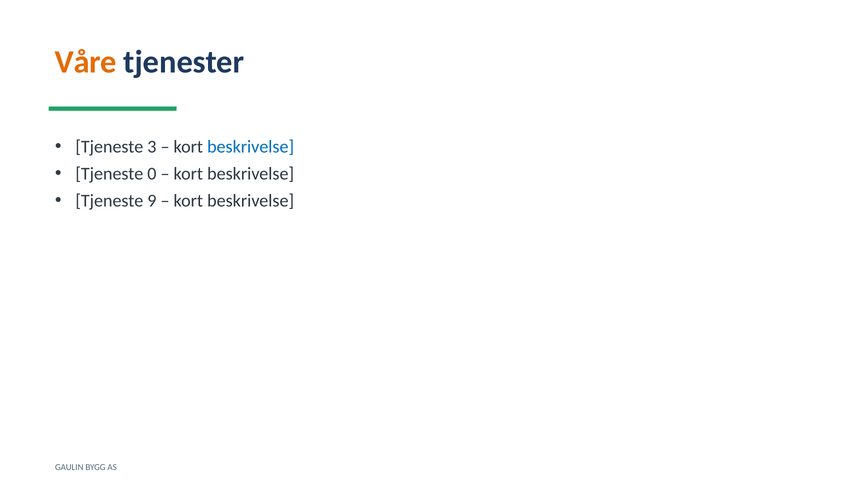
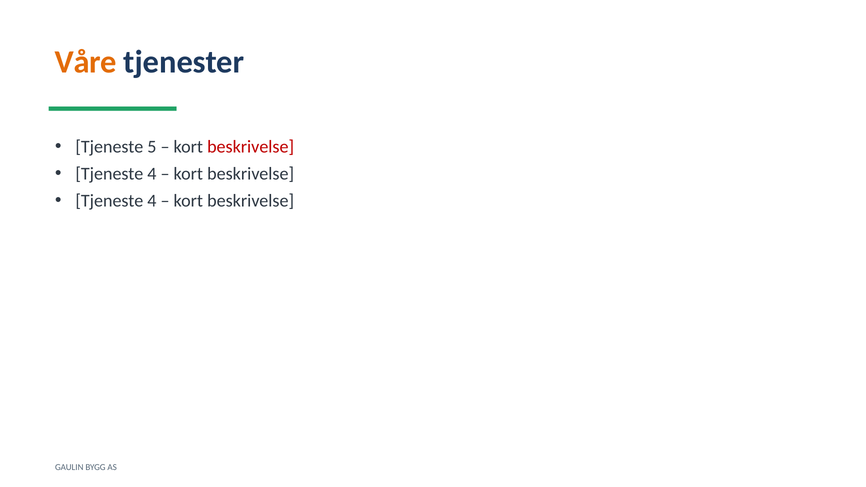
3: 3 -> 5 (152, 147)
beskrivelse colour: blue -> red (251, 147)
0: 0 -> 4 (152, 174)
9: 9 -> 4 (152, 201)
